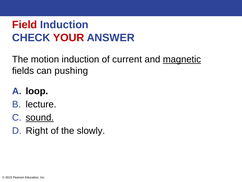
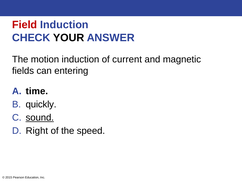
YOUR colour: red -> black (69, 38)
magnetic underline: present -> none (182, 59)
pushing: pushing -> entering (71, 71)
loop: loop -> time (37, 91)
lecture: lecture -> quickly (41, 104)
slowly: slowly -> speed (91, 130)
